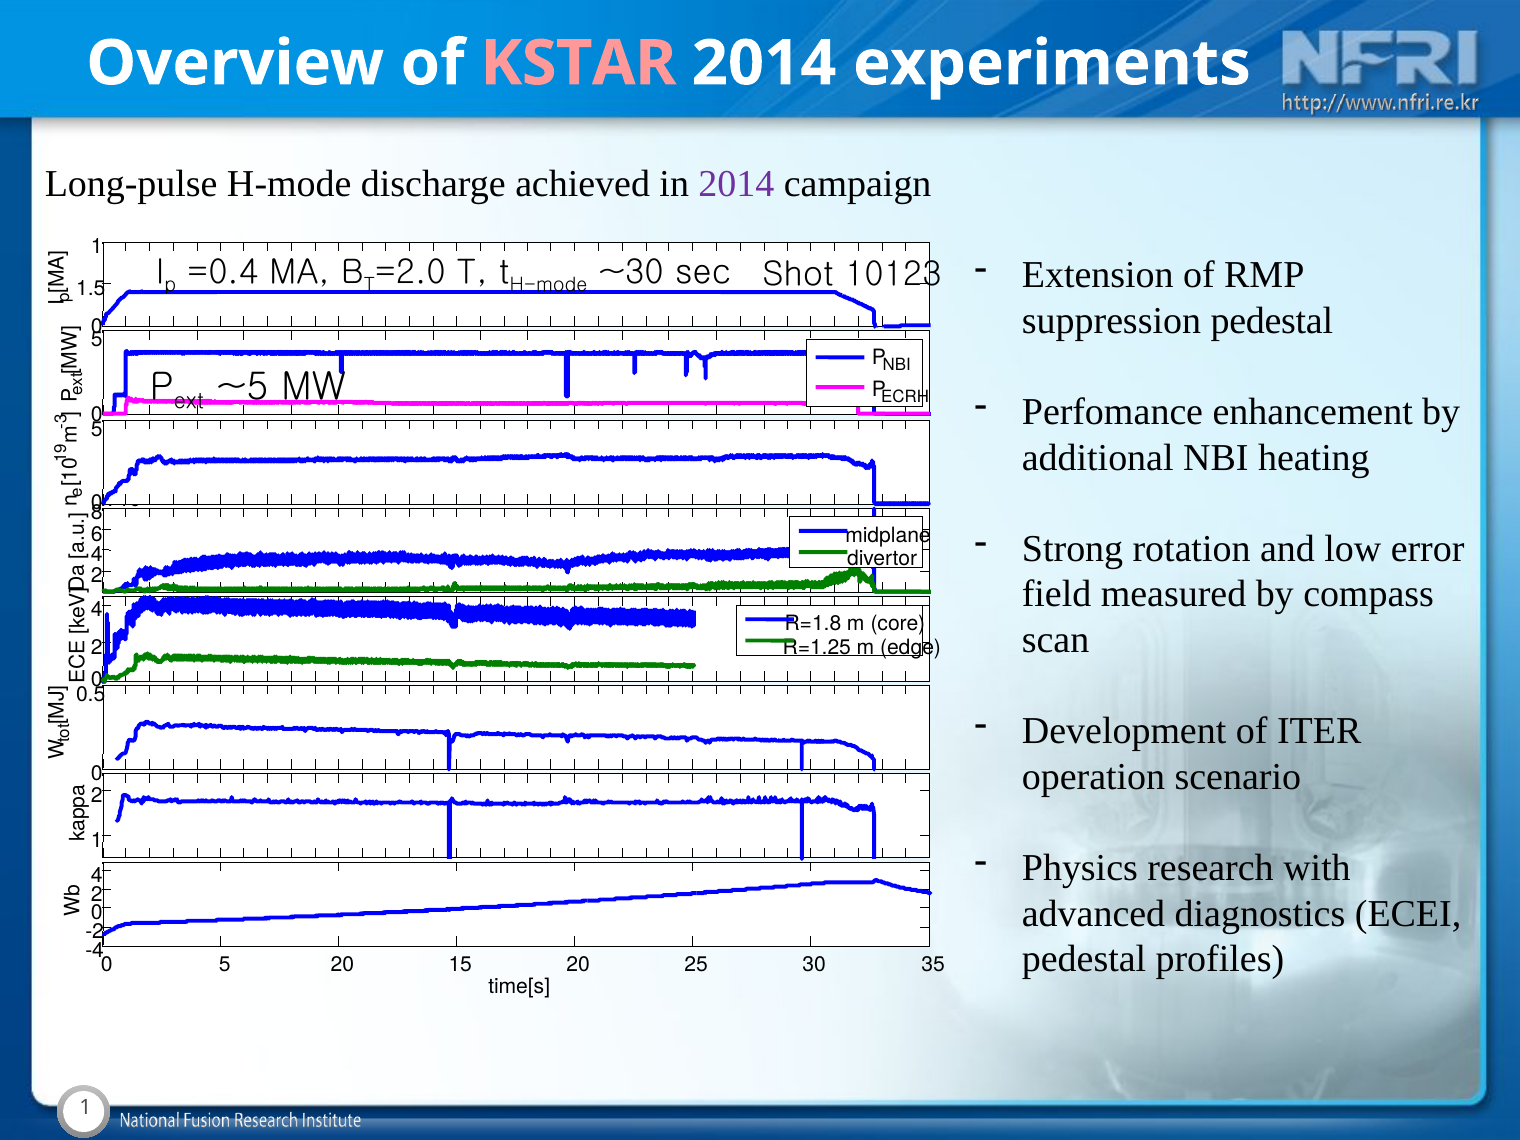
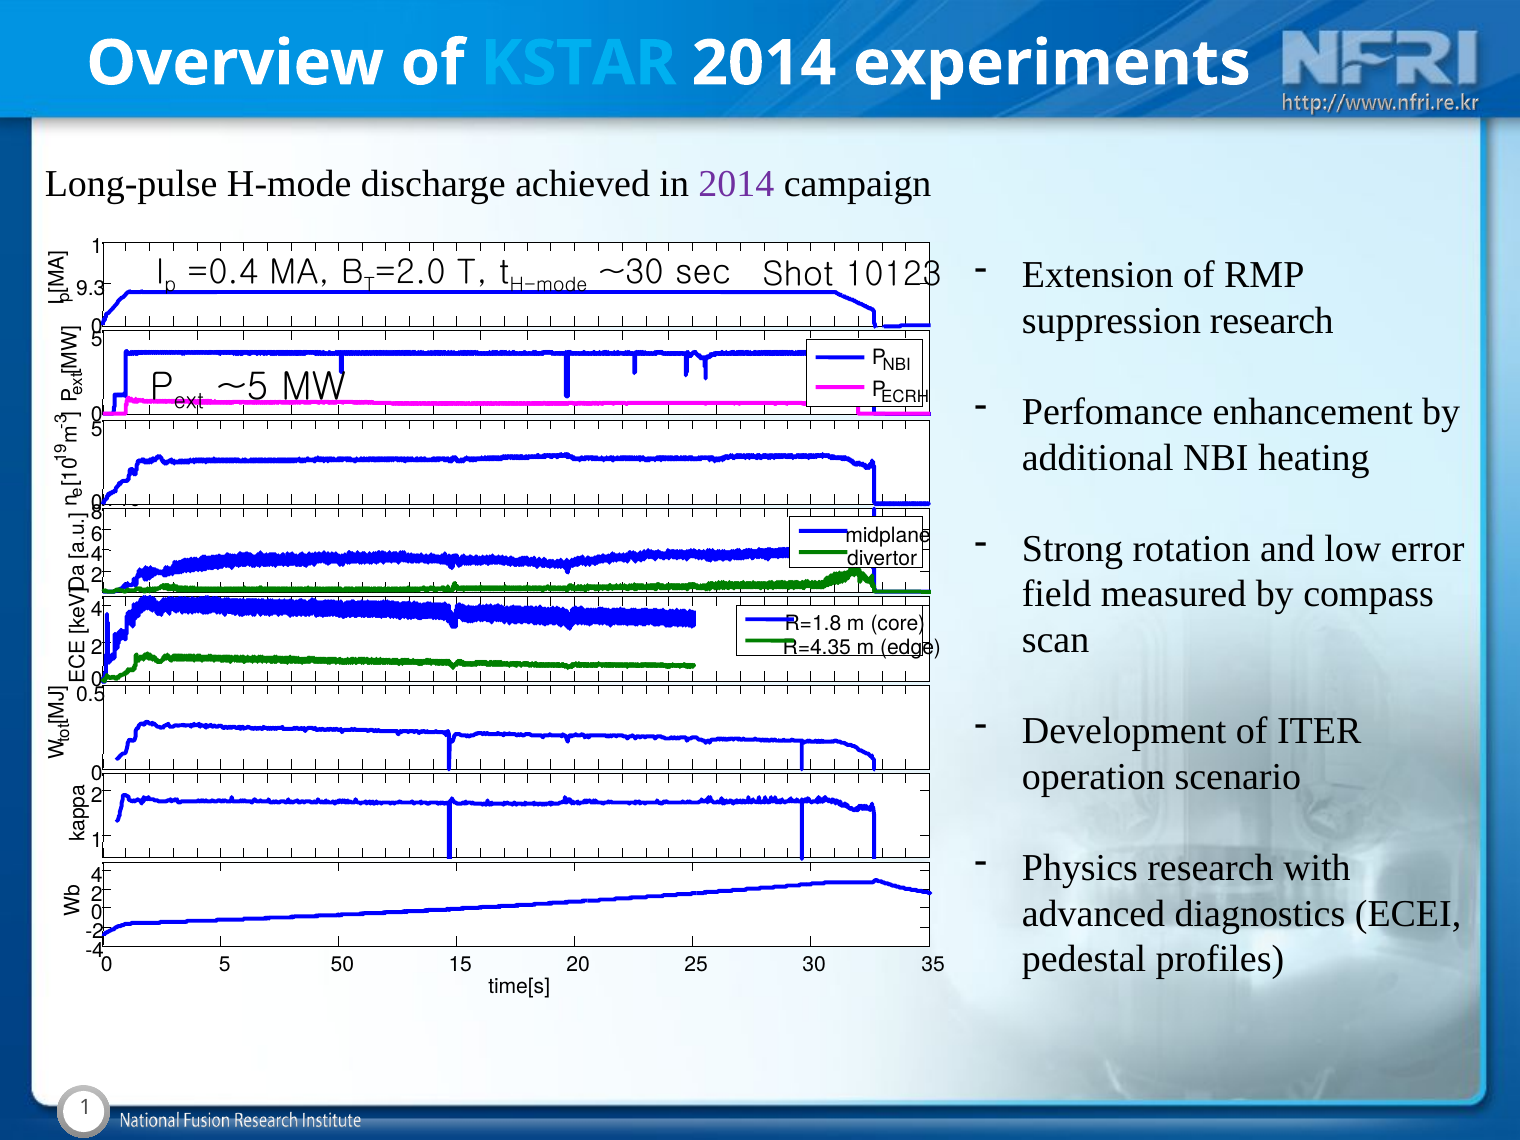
KSTAR colour: pink -> light blue (578, 63)
1.5: 1.5 -> 9.3 (91, 288)
suppression pedestal: pedestal -> research (1272, 321)
R=1.25: R=1.25 -> R=4.35 (817, 647)
5 20: 20 -> 50 (342, 965)
